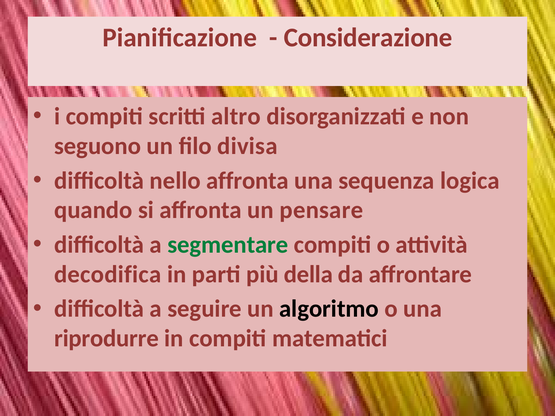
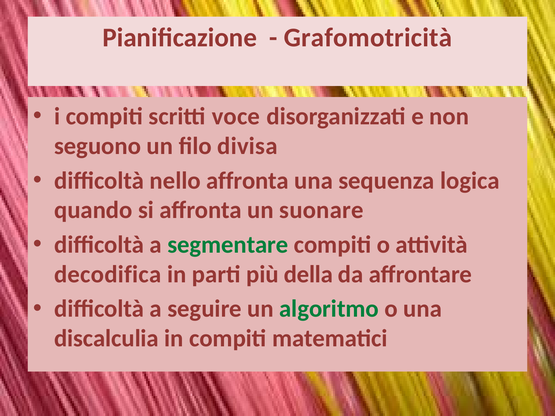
Considerazione: Considerazione -> Grafomotricità (368, 38)
altro: altro -> voce (236, 116)
pensare: pensare -> suonare (321, 210)
algoritmo colour: black -> green (329, 309)
riprodurre: riprodurre -> discalculia (106, 339)
